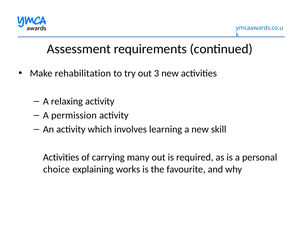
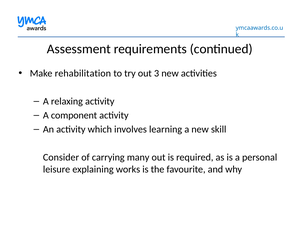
permission: permission -> component (74, 115)
Activities: Activities -> Consider (61, 157)
choice: choice -> leisure (57, 169)
